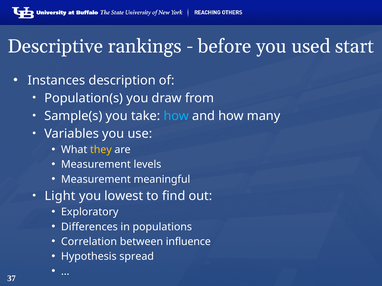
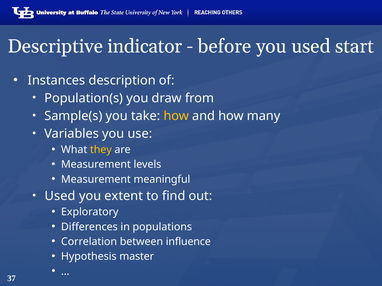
rankings: rankings -> indicator (145, 47)
how colour: light blue -> yellow (176, 116)
Light: Light -> Used (60, 196)
lowest: lowest -> extent (124, 196)
spread: spread -> master (137, 257)
